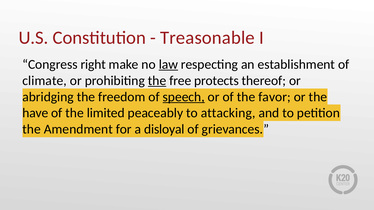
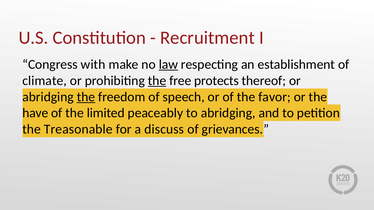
Treasonable: Treasonable -> Recruitment (207, 38)
right: right -> with (93, 64)
the underline: none -> present (86, 97)
speech underline: present -> none (184, 97)
to attacking: attacking -> abridging (228, 113)
Amendment: Amendment -> Treasonable (78, 129)
disloyal: disloyal -> discuss (164, 129)
